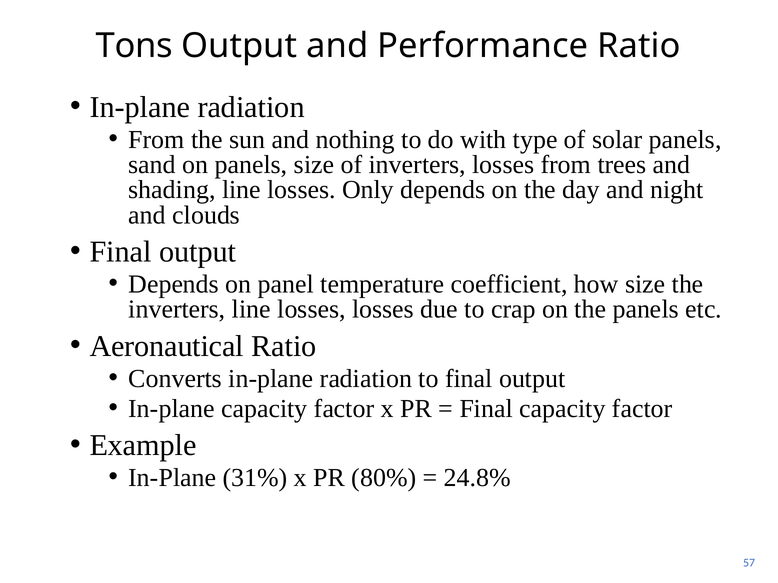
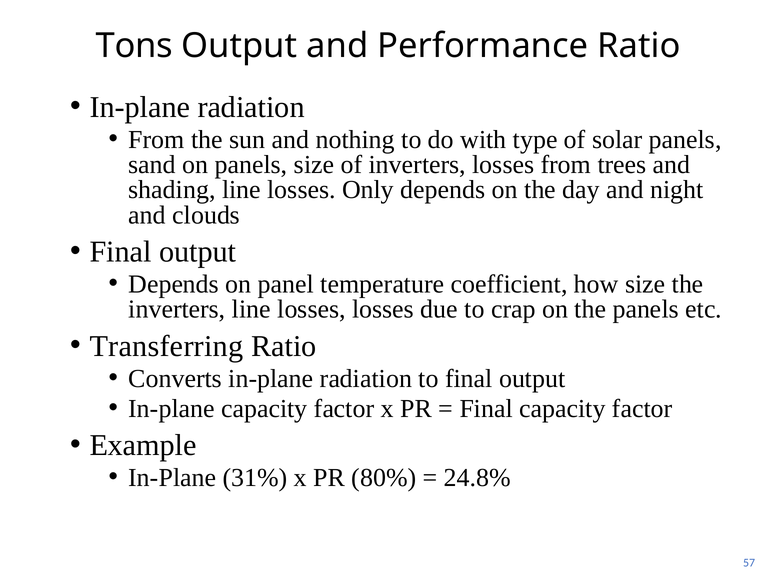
Aeronautical: Aeronautical -> Transferring (166, 347)
